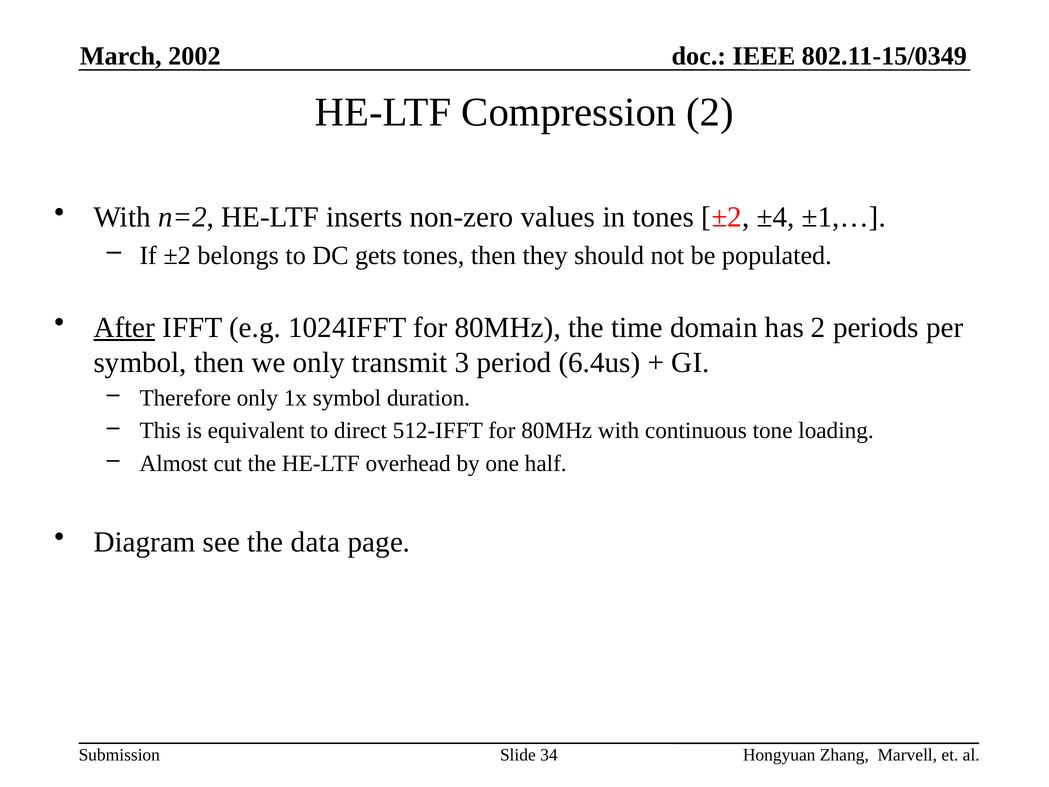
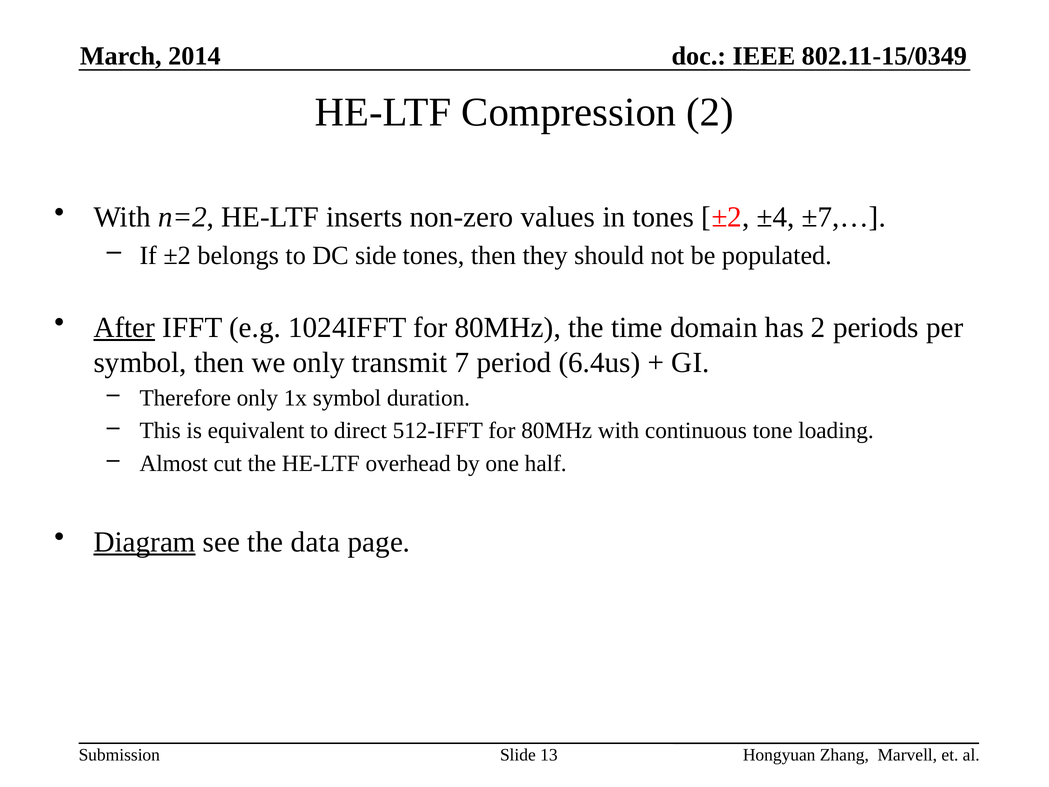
2002: 2002 -> 2014 (194, 56)
±1,…: ±1,… -> ±7,… (844, 217)
gets: gets -> side (376, 255)
3: 3 -> 7 (462, 362)
Diagram underline: none -> present (145, 542)
34: 34 -> 13 (549, 755)
